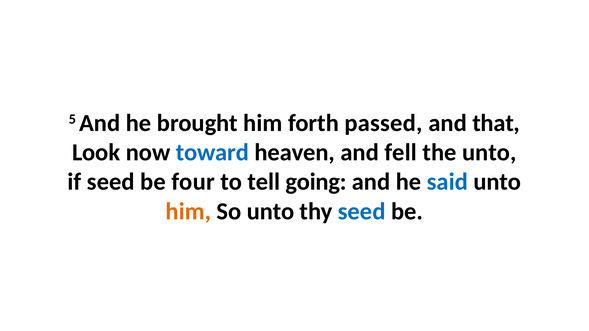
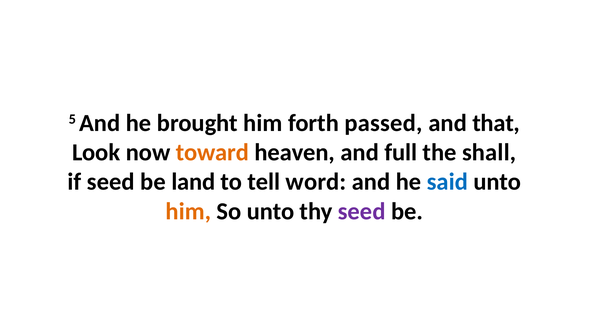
toward colour: blue -> orange (212, 153)
fell: fell -> full (401, 153)
the unto: unto -> shall (489, 153)
four: four -> land (193, 182)
going: going -> word (316, 182)
seed colour: blue -> purple (362, 212)
